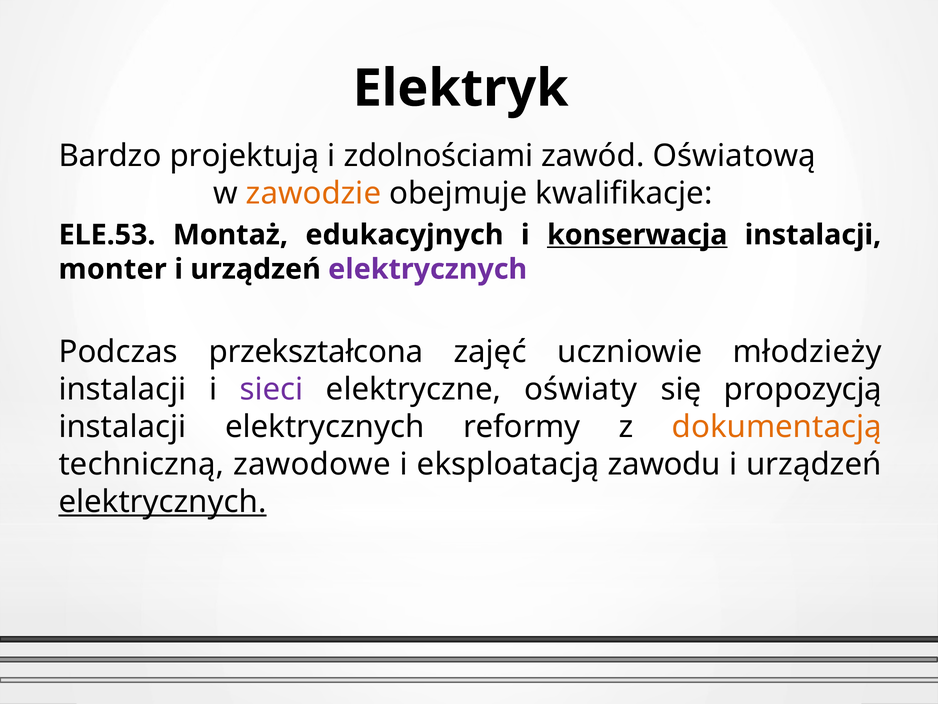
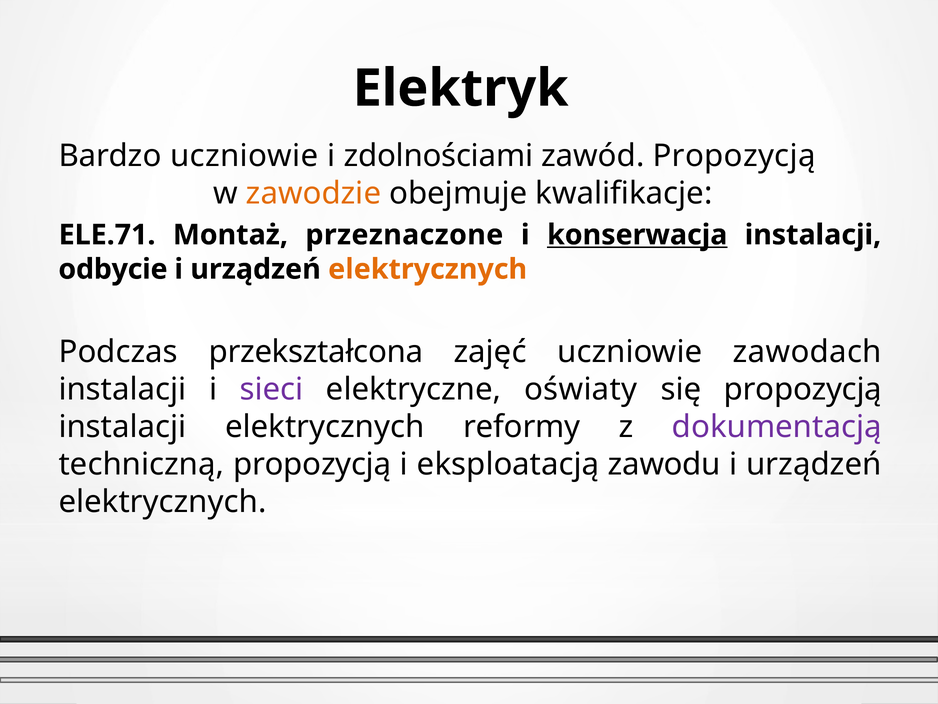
Bardzo projektują: projektują -> uczniowie (244, 156)
zawód Oświatową: Oświatową -> Propozycją (734, 156)
ELE.53: ELE.53 -> ELE.71 (107, 235)
edukacyjnych: edukacyjnych -> przeznaczone (404, 235)
monter: monter -> odbycie (113, 269)
elektrycznych colour: purple -> orange (428, 269)
młodzieży: młodzieży -> zawodach (807, 352)
dokumentacją colour: orange -> purple (777, 427)
techniczną zawodowe: zawodowe -> propozycją (312, 464)
elektrycznych underline: present -> none (163, 502)
